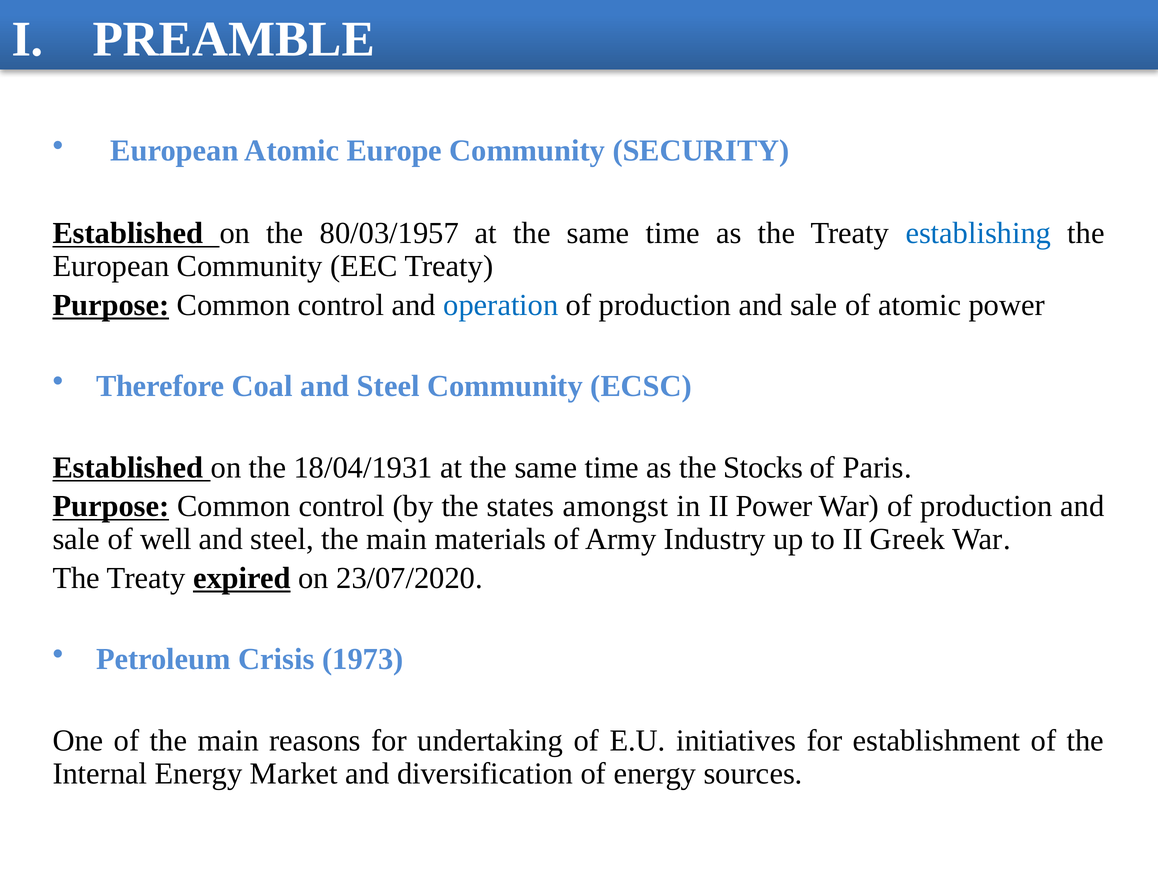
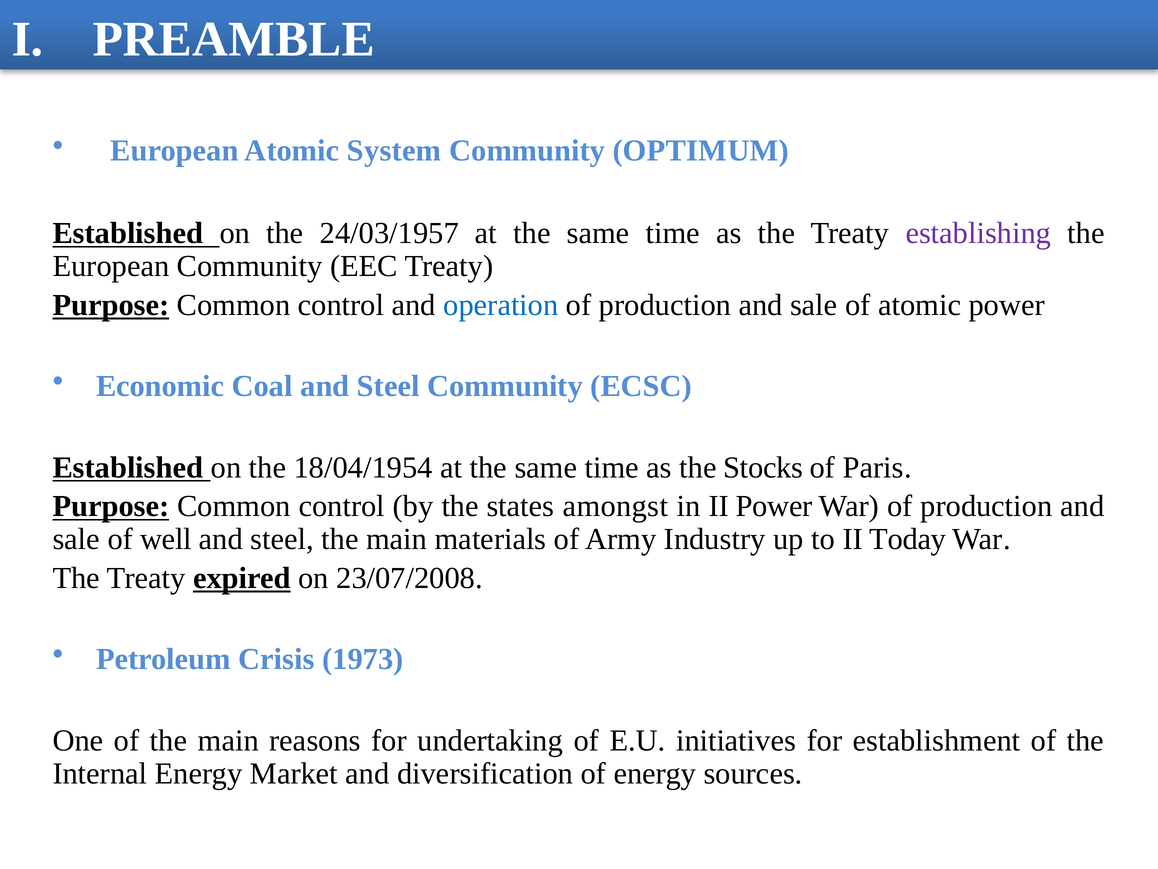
Europe: Europe -> System (394, 150)
SECURITY: SECURITY -> OPTIMUM (701, 150)
80/03/1957: 80/03/1957 -> 24/03/1957 (389, 233)
establishing colour: blue -> purple (978, 233)
Therefore: Therefore -> Economic (160, 386)
18/04/1931: 18/04/1931 -> 18/04/1954 (363, 467)
Greek: Greek -> Today (908, 539)
23/07/2020: 23/07/2020 -> 23/07/2008 (410, 578)
